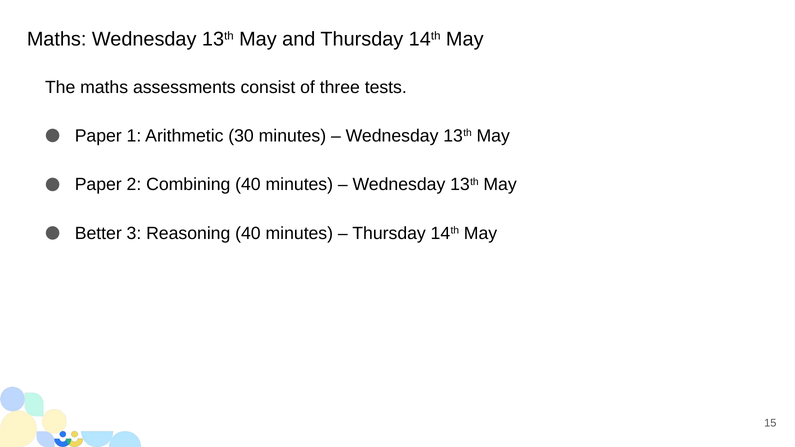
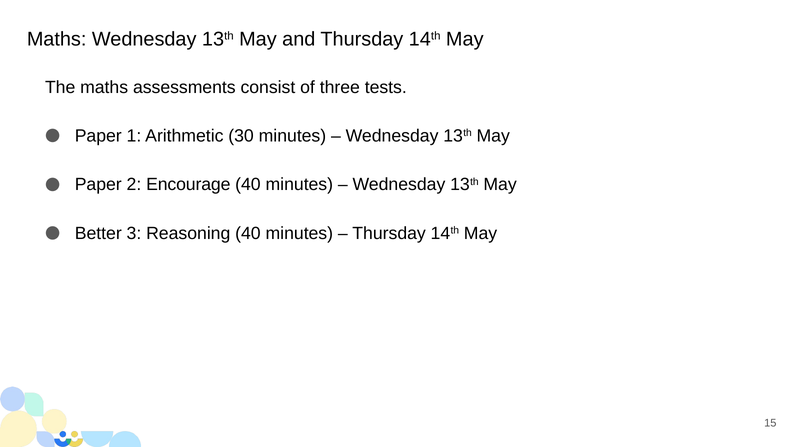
Combining: Combining -> Encourage (188, 185)
